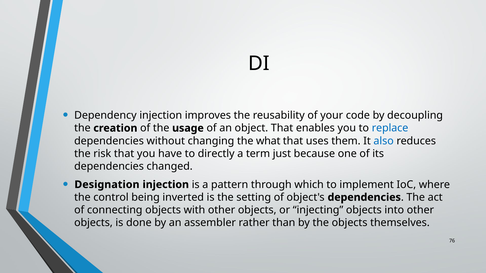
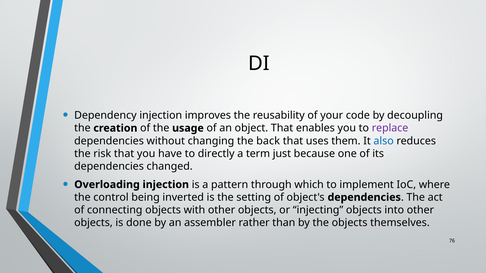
replace colour: blue -> purple (390, 128)
what: what -> back (268, 141)
Designation: Designation -> Overloading (107, 185)
